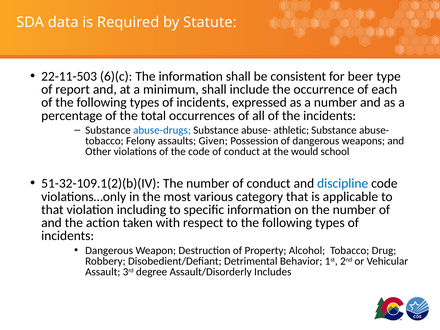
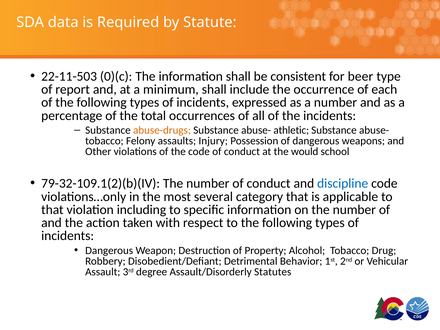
6)(c: 6)(c -> 0)(c (116, 76)
abuse-drugs colour: blue -> orange (162, 130)
Given: Given -> Injury (213, 141)
51-32-109.1(2)(b)(IV: 51-32-109.1(2)(b)(IV -> 79-32-109.1(2)(b)(IV (101, 184)
various: various -> several (213, 197)
Includes: Includes -> Statutes (273, 272)
